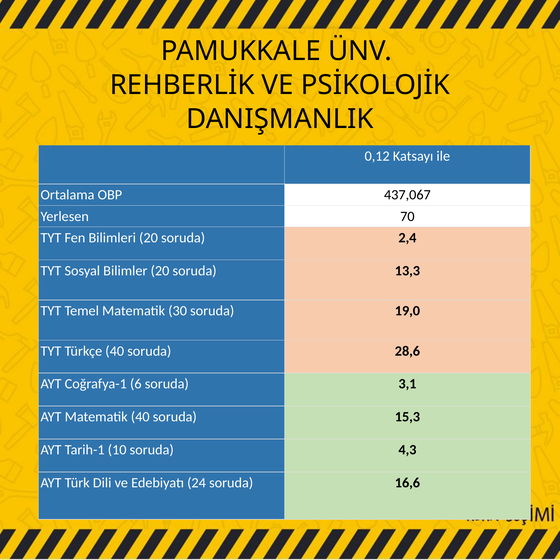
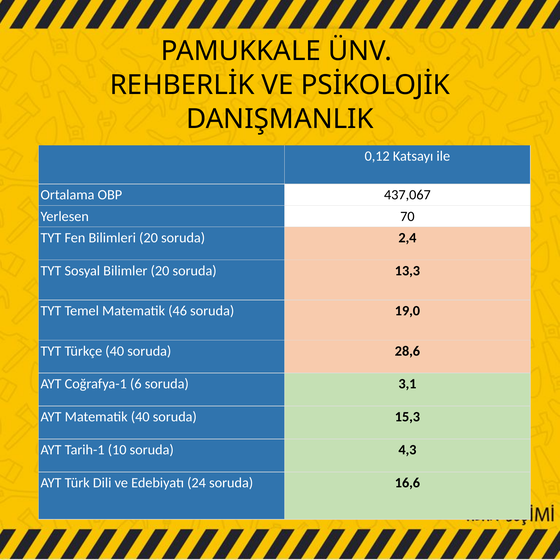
30: 30 -> 46 (178, 311)
